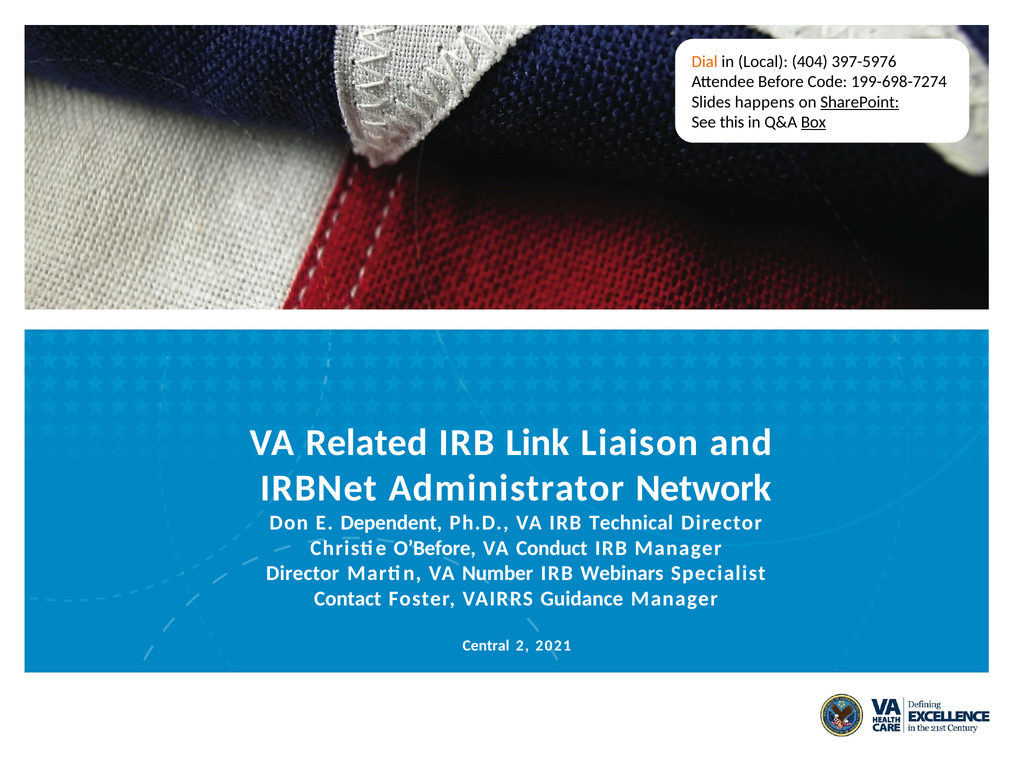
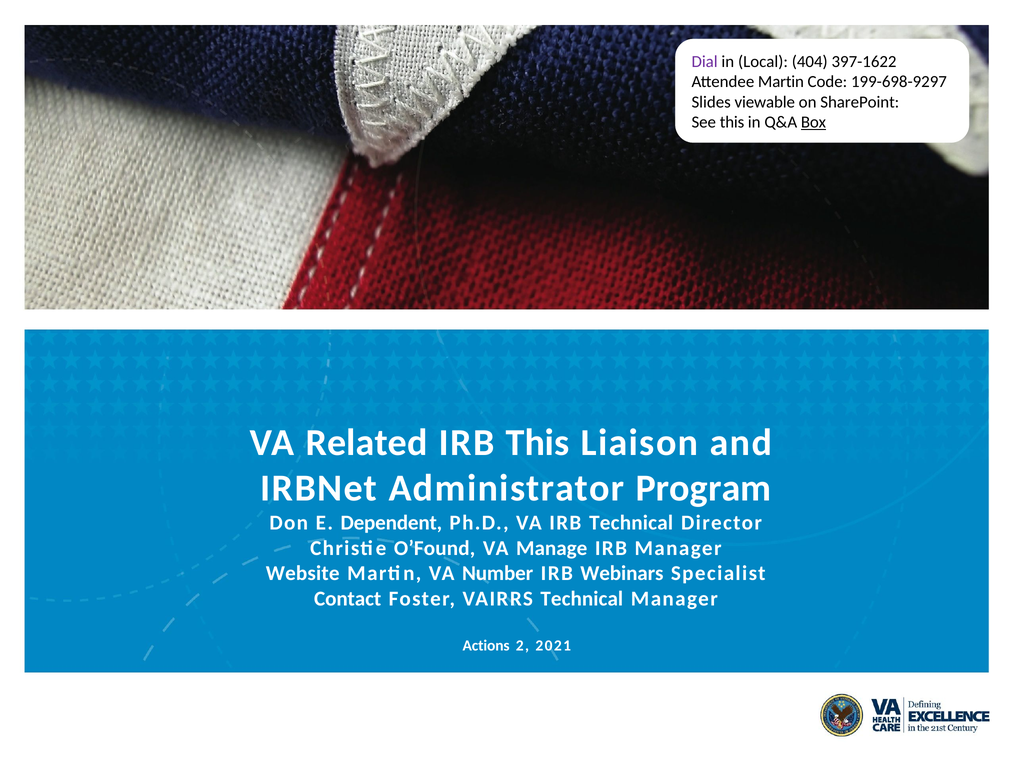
Dial colour: orange -> purple (705, 62)
397-5976: 397-5976 -> 397-1622 (864, 62)
Attendee Before: Before -> Martin (781, 82)
199-698-7274: 199-698-7274 -> 199-698-9297 (899, 82)
happens: happens -> viewable (765, 102)
SharePoint underline: present -> none (860, 102)
IRB Link: Link -> This (538, 443)
Network: Network -> Program (703, 489)
O’Before: O’Before -> O’Found (435, 548)
Conduct: Conduct -> Manage (552, 548)
Director: Director -> Website (303, 574)
VAIRRS Guidance: Guidance -> Technical (582, 599)
Central: Central -> Actions (486, 646)
